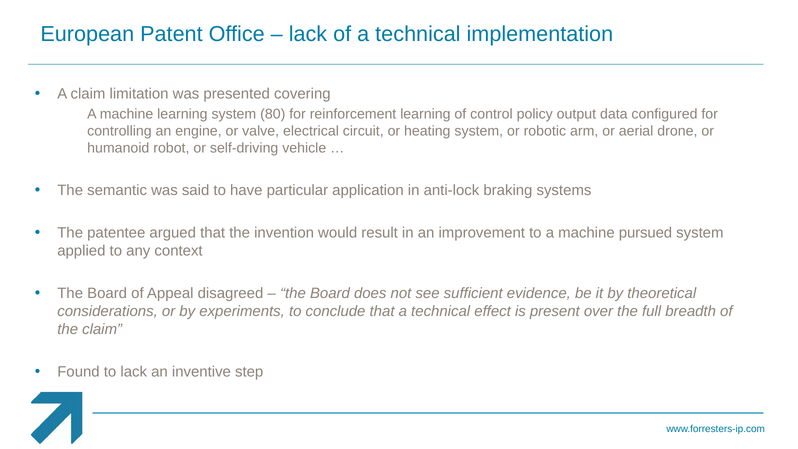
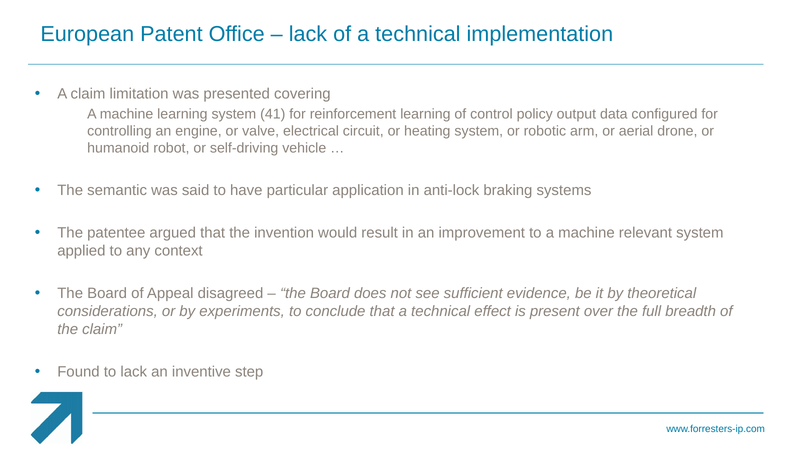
80: 80 -> 41 (273, 114)
pursued: pursued -> relevant (645, 233)
